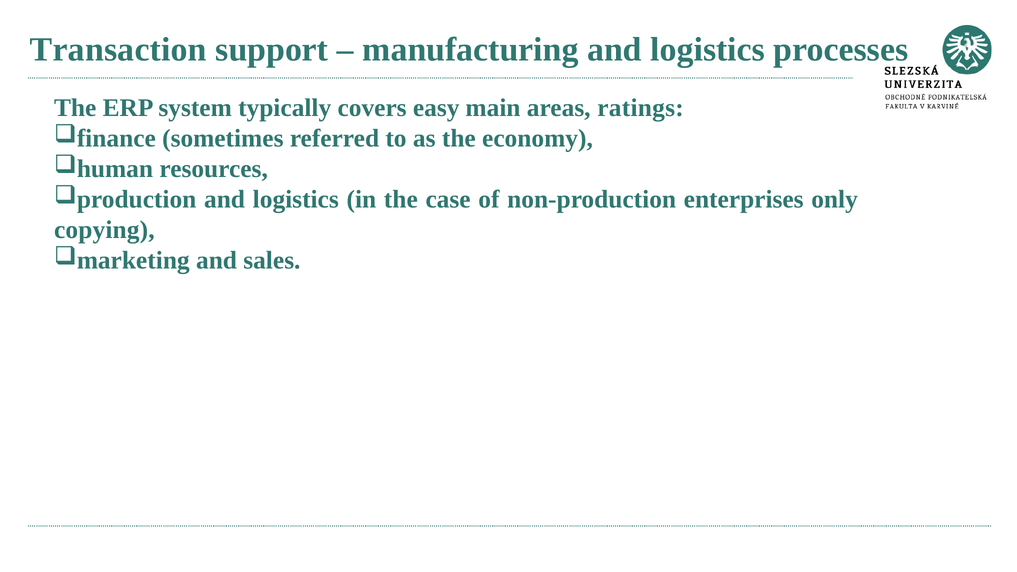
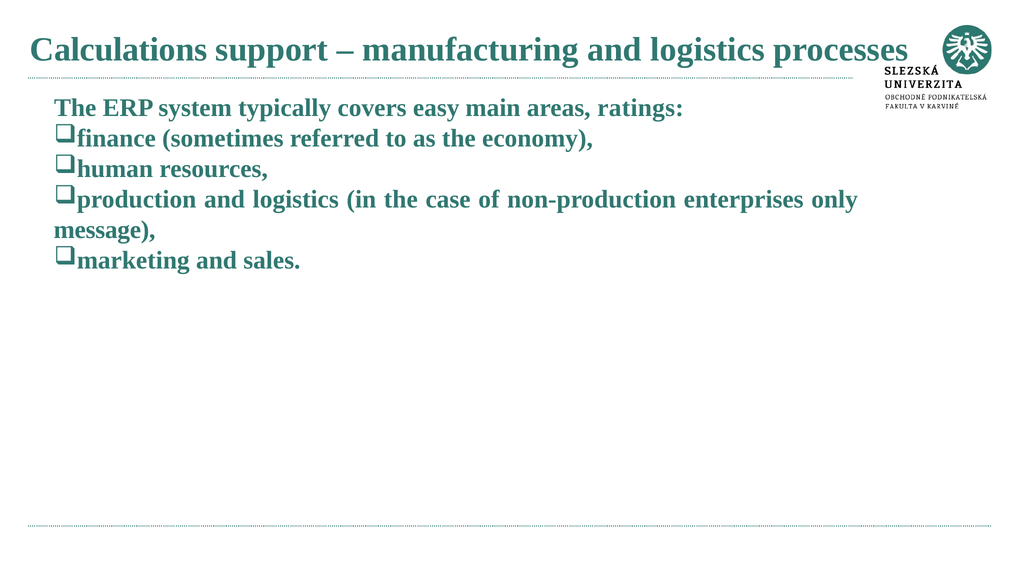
Transaction: Transaction -> Calculations (119, 49)
copying: copying -> message (105, 230)
